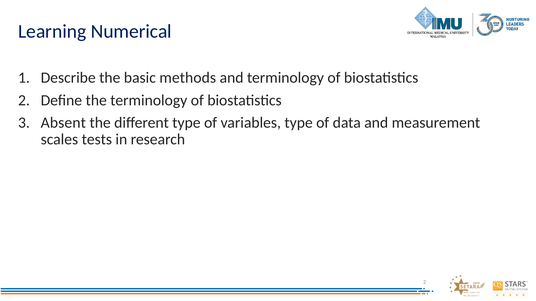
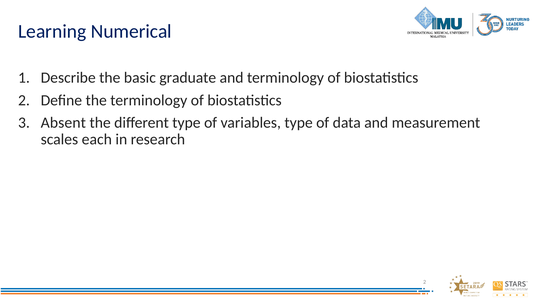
methods: methods -> graduate (188, 78)
tests: tests -> each (97, 140)
